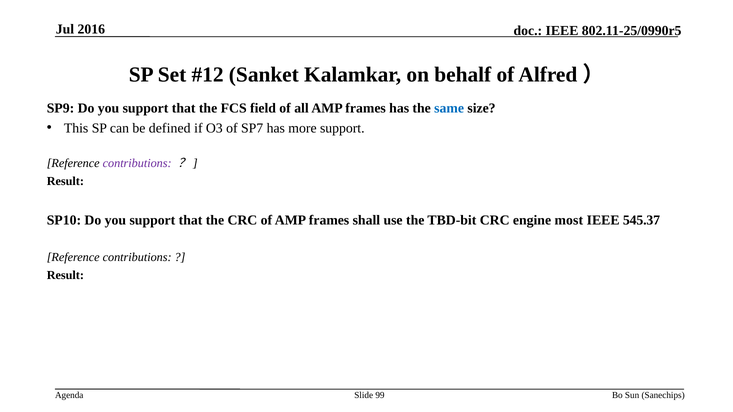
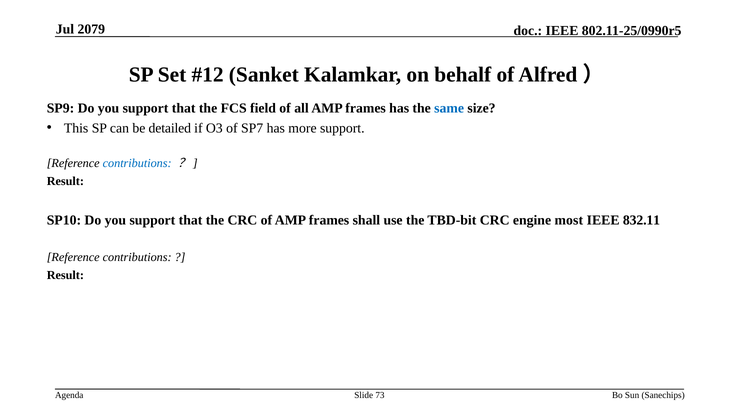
2016: 2016 -> 2079 (91, 29)
defined: defined -> detailed (170, 128)
contributions colour: purple -> blue (137, 163)
545.37: 545.37 -> 832.11 (642, 220)
99: 99 -> 73 (380, 395)
